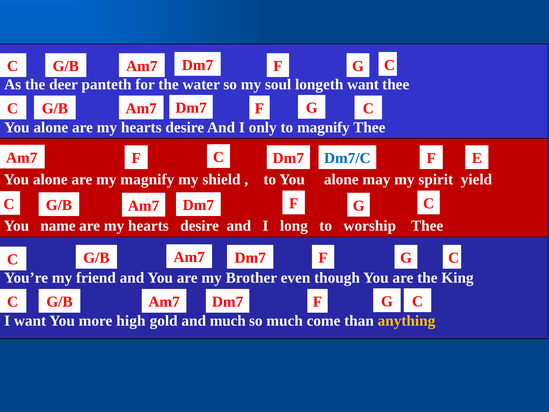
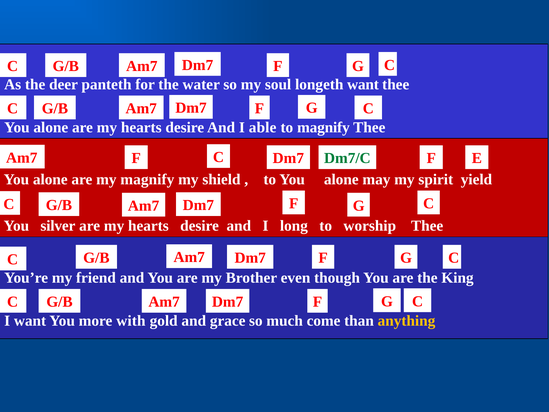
only: only -> able (263, 127)
Dm7/C colour: blue -> green (347, 158)
name: name -> silver (58, 226)
high: high -> with (131, 321)
and much: much -> grace (228, 321)
